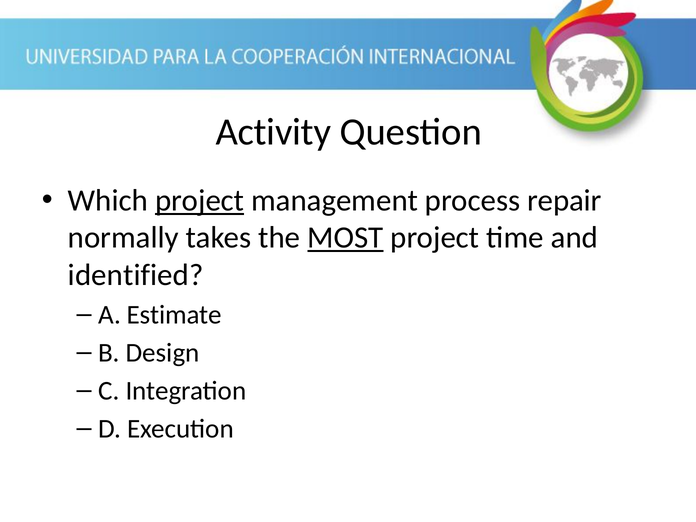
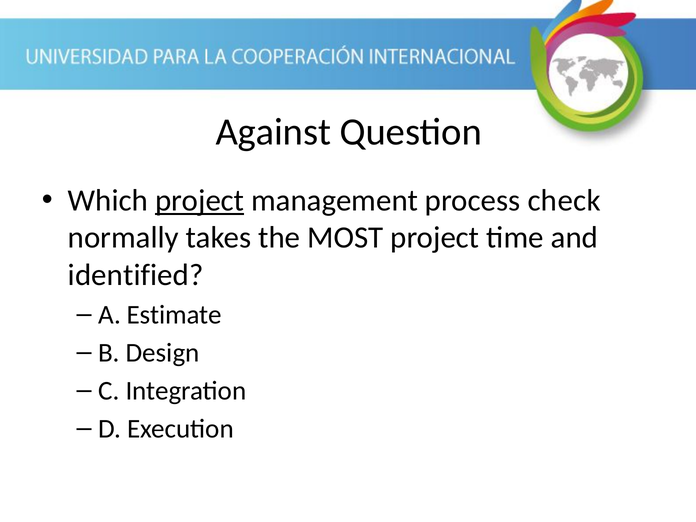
Activity: Activity -> Against (273, 132)
repair: repair -> check (564, 201)
MOST underline: present -> none (345, 238)
